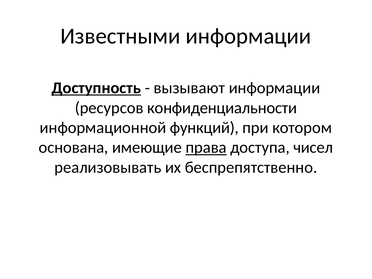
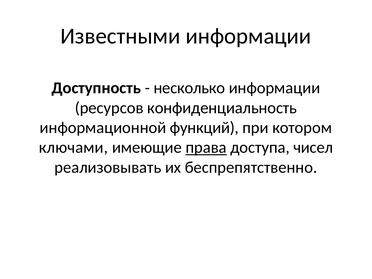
Доступность underline: present -> none (96, 88)
вызывают: вызывают -> несколько (189, 88)
конфиденциальности: конфиденциальности -> конфиденциальность (222, 108)
основана: основана -> ключами (73, 148)
